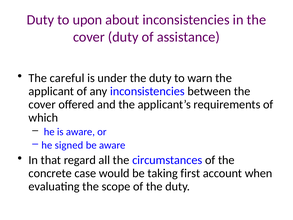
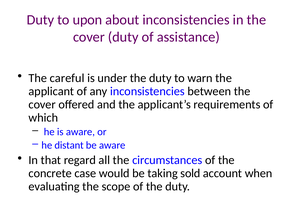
signed: signed -> distant (69, 145)
first: first -> sold (190, 173)
